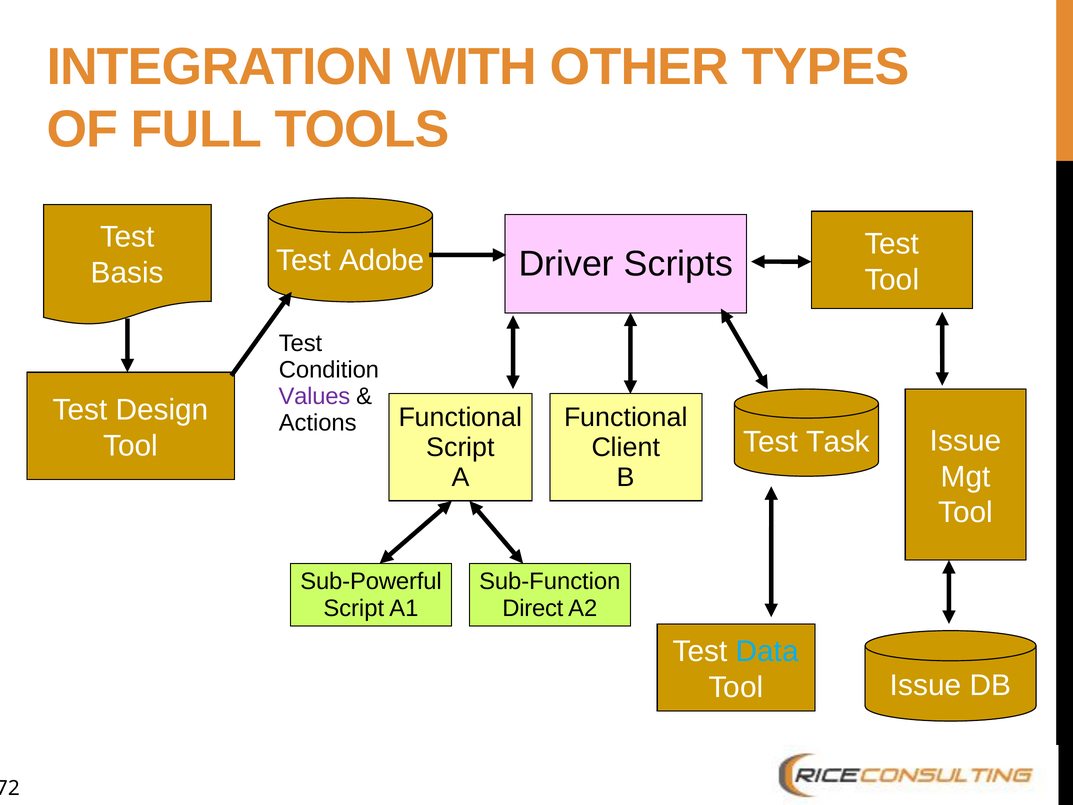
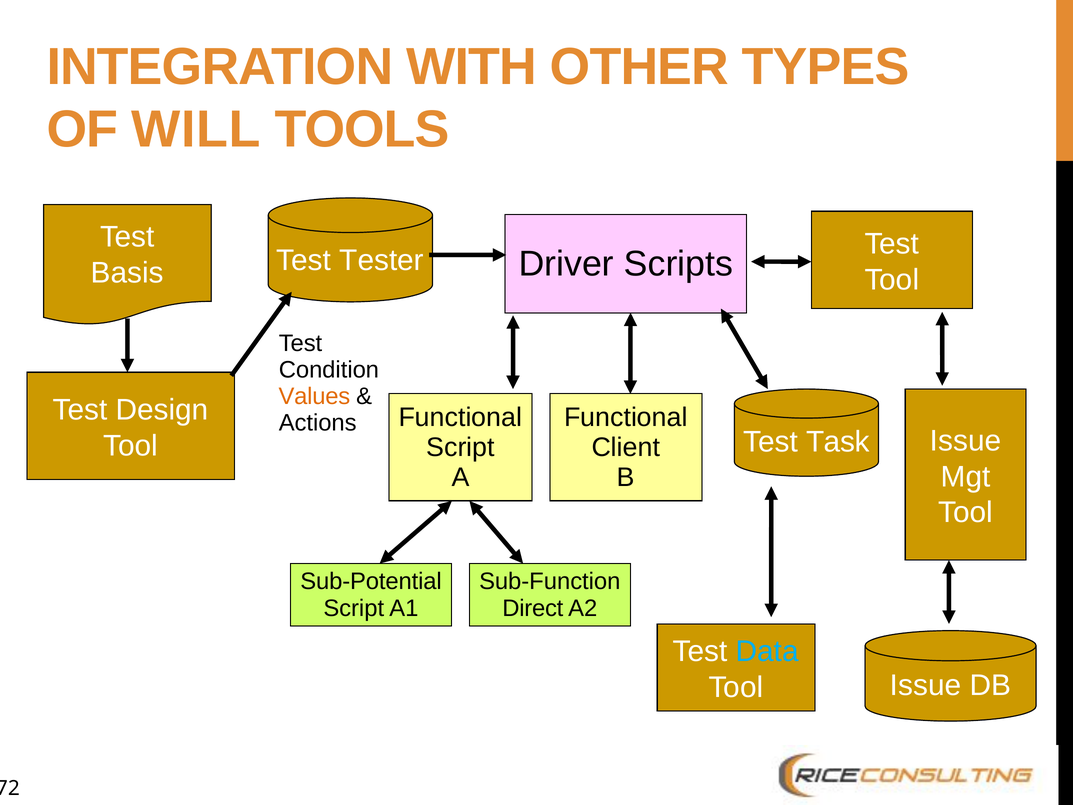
FULL: FULL -> WILL (196, 130)
Adobe: Adobe -> Tester (382, 261)
Values colour: purple -> orange (314, 396)
Sub-Powerful: Sub-Powerful -> Sub-Potential (371, 581)
